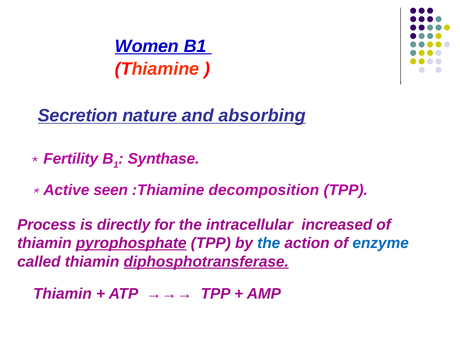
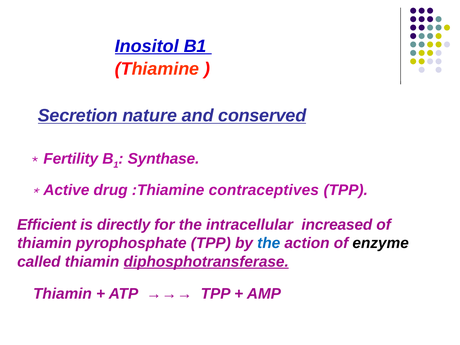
Women: Women -> Inositol (147, 46)
absorbing: absorbing -> conserved (262, 116)
seen: seen -> drug (111, 190)
decomposition: decomposition -> contraceptives (264, 190)
Process: Process -> Efficient (47, 225)
pyrophosphate underline: present -> none (131, 243)
enzyme colour: blue -> black (381, 243)
